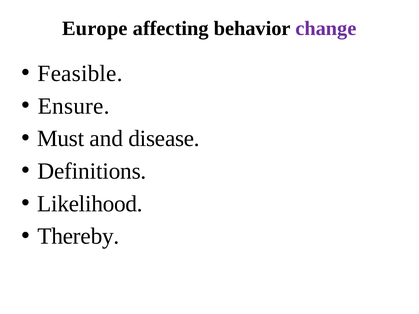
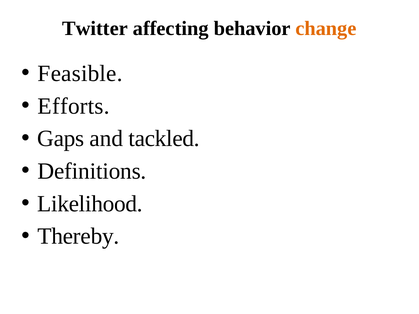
Europe: Europe -> Twitter (95, 28)
change colour: purple -> orange (326, 28)
Ensure: Ensure -> Efforts (74, 106)
Must: Must -> Gaps (61, 139)
disease: disease -> tackled (164, 139)
